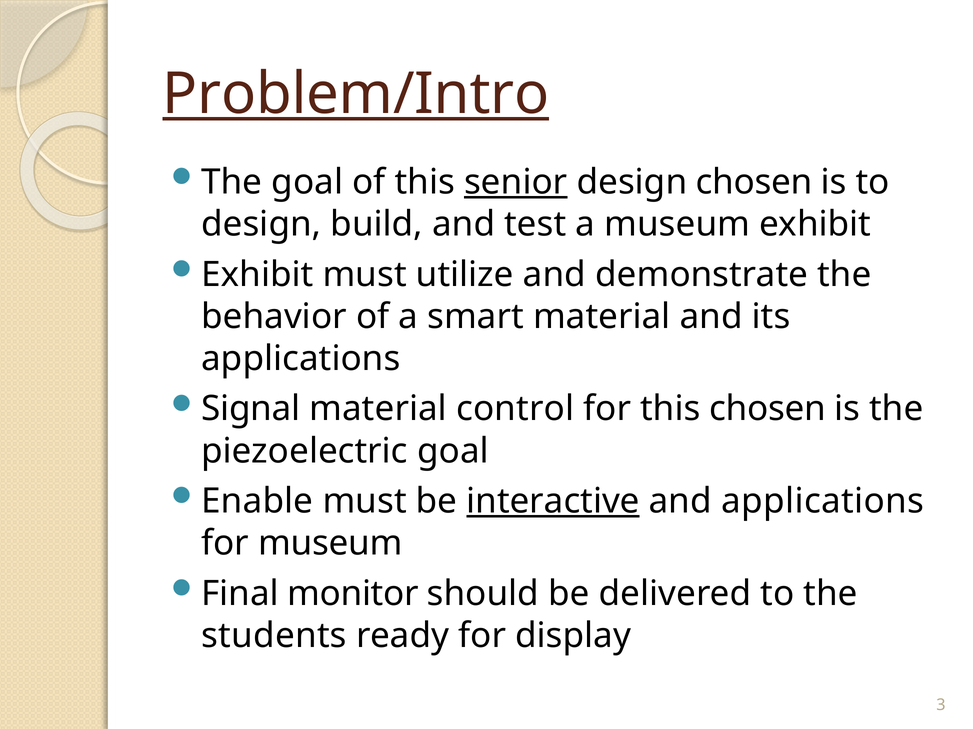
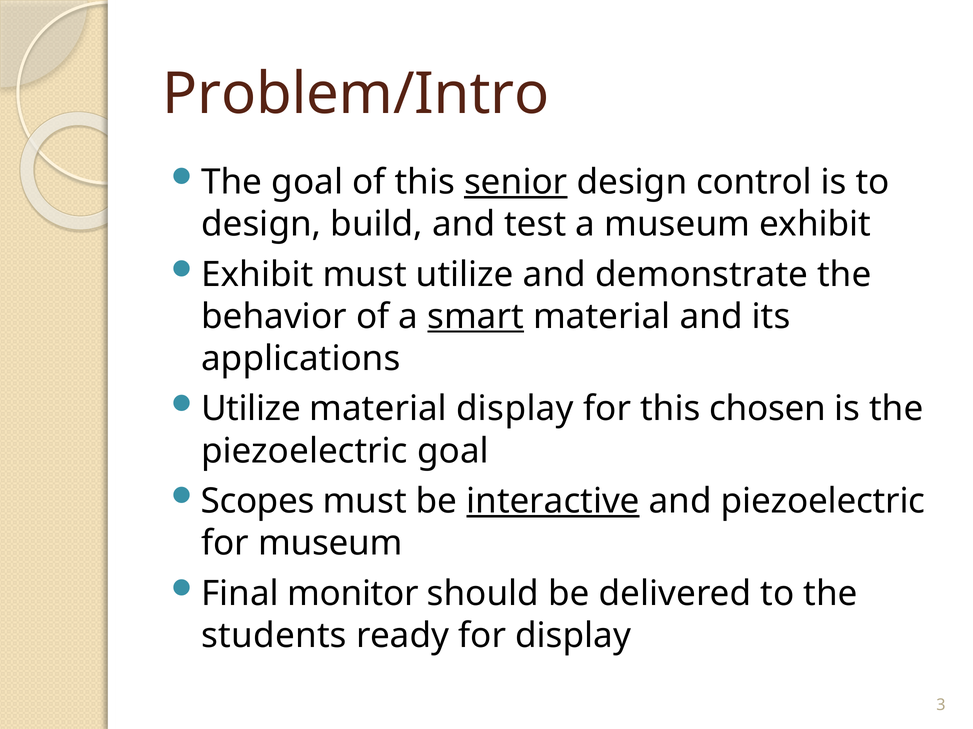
Problem/Intro underline: present -> none (356, 94)
design chosen: chosen -> control (754, 182)
smart underline: none -> present (476, 317)
Signal: Signal -> Utilize (251, 409)
material control: control -> display (515, 409)
Enable: Enable -> Scopes (258, 502)
and applications: applications -> piezoelectric (823, 502)
